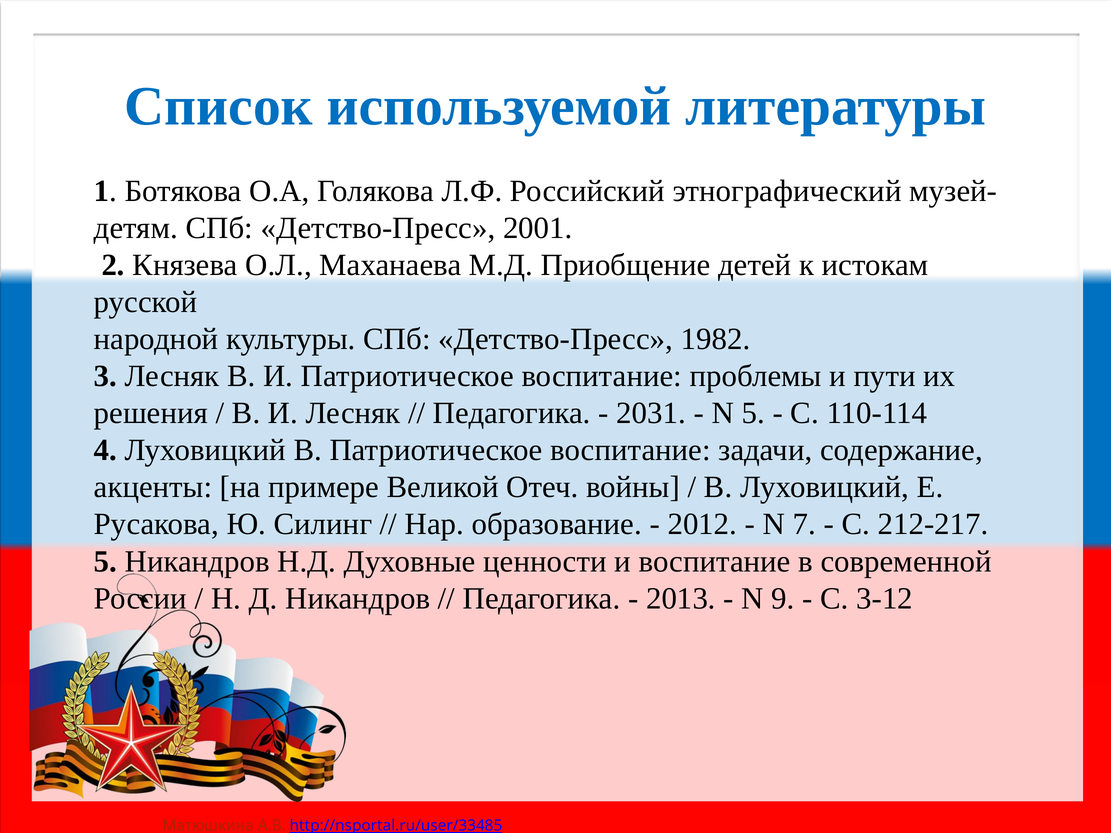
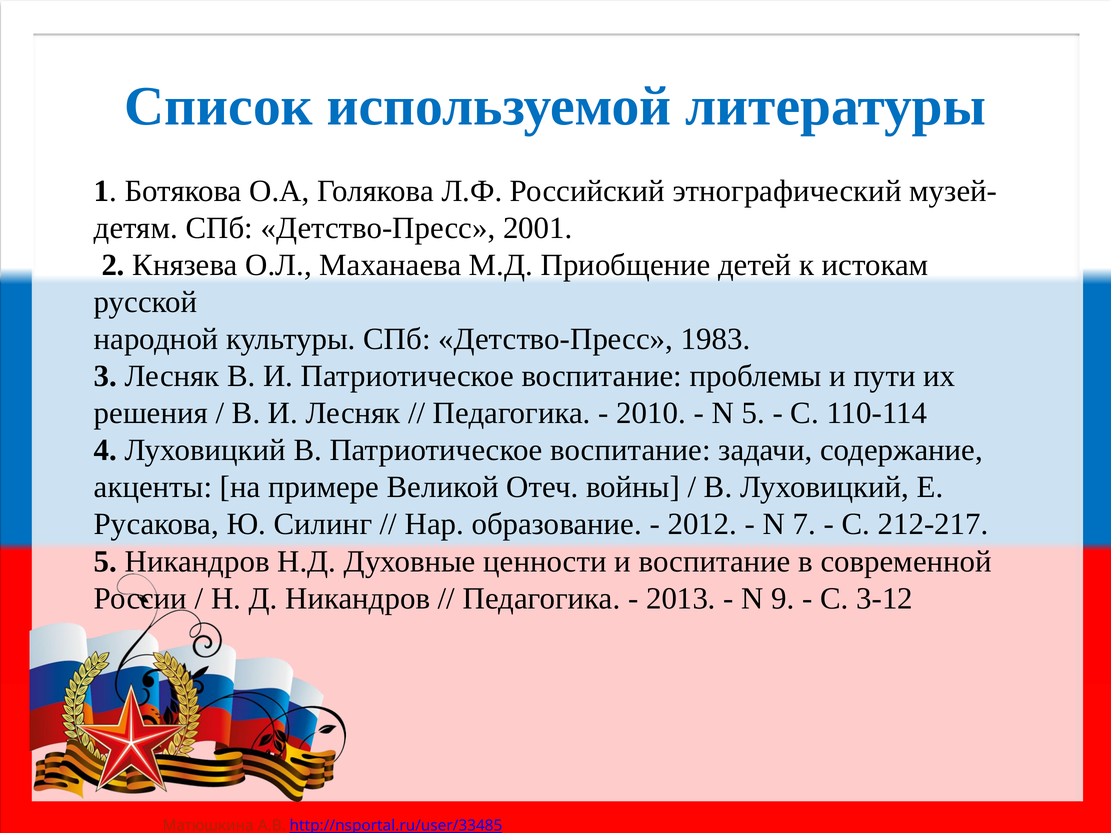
1982: 1982 -> 1983 (715, 339)
2031: 2031 -> 2010 (651, 413)
